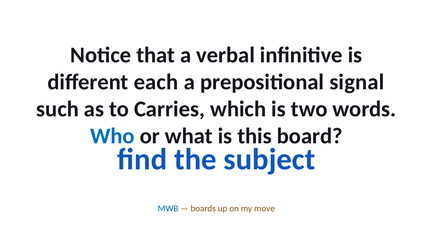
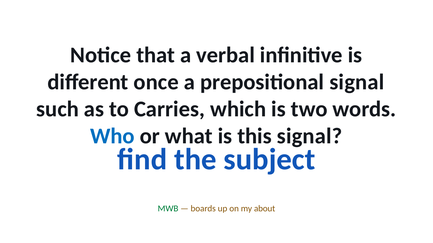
each: each -> once (156, 82)
this board: board -> signal (310, 136)
MWB colour: blue -> green (168, 209)
move: move -> about (265, 209)
